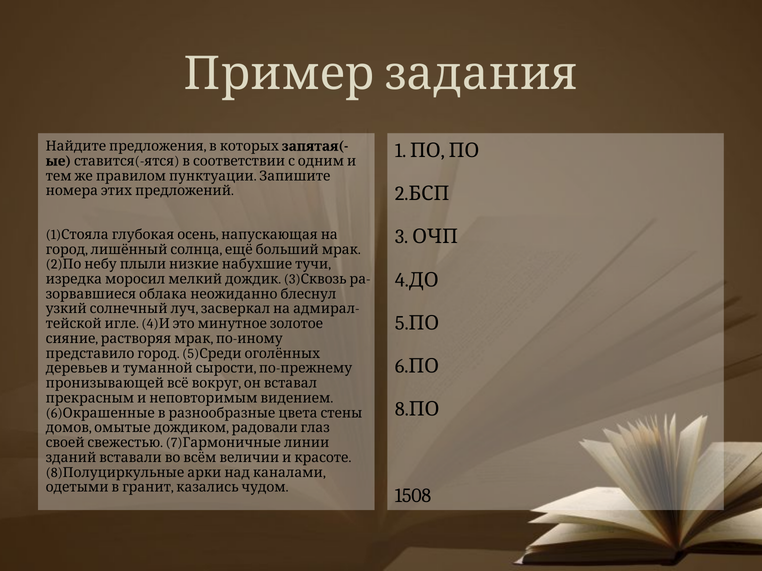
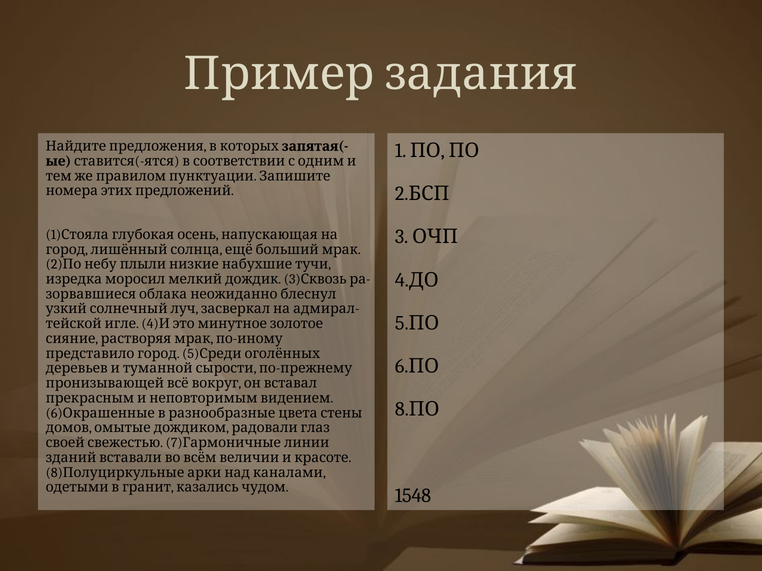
1508: 1508 -> 1548 (413, 496)
